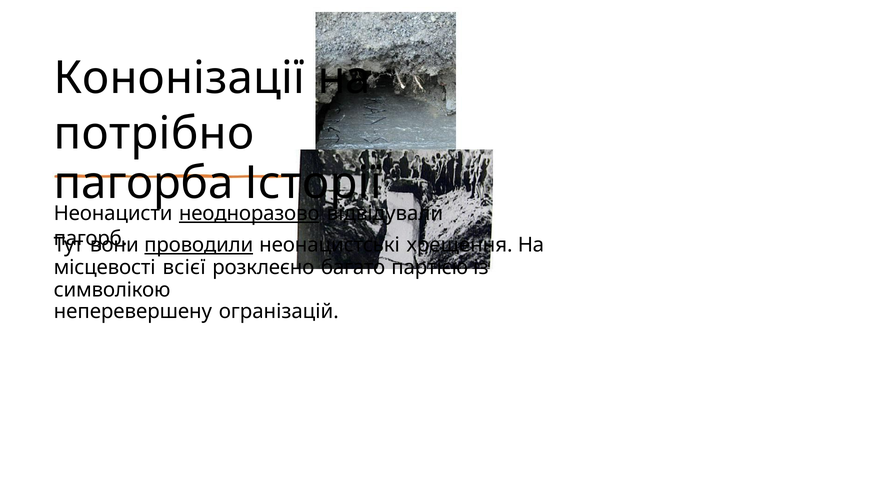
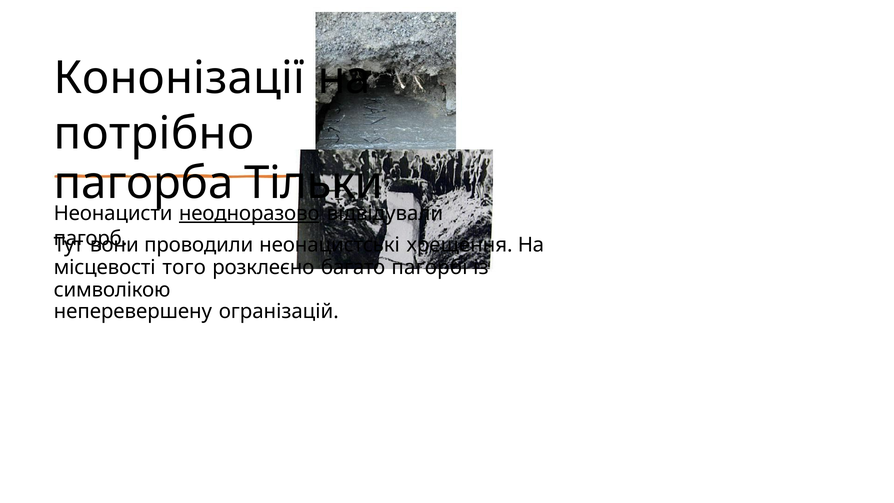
Історії: Історії -> Тільки (314, 183)
проводили underline: present -> none (199, 245)
всієї: всієї -> того (184, 267)
партією: партією -> пагорбі (429, 267)
